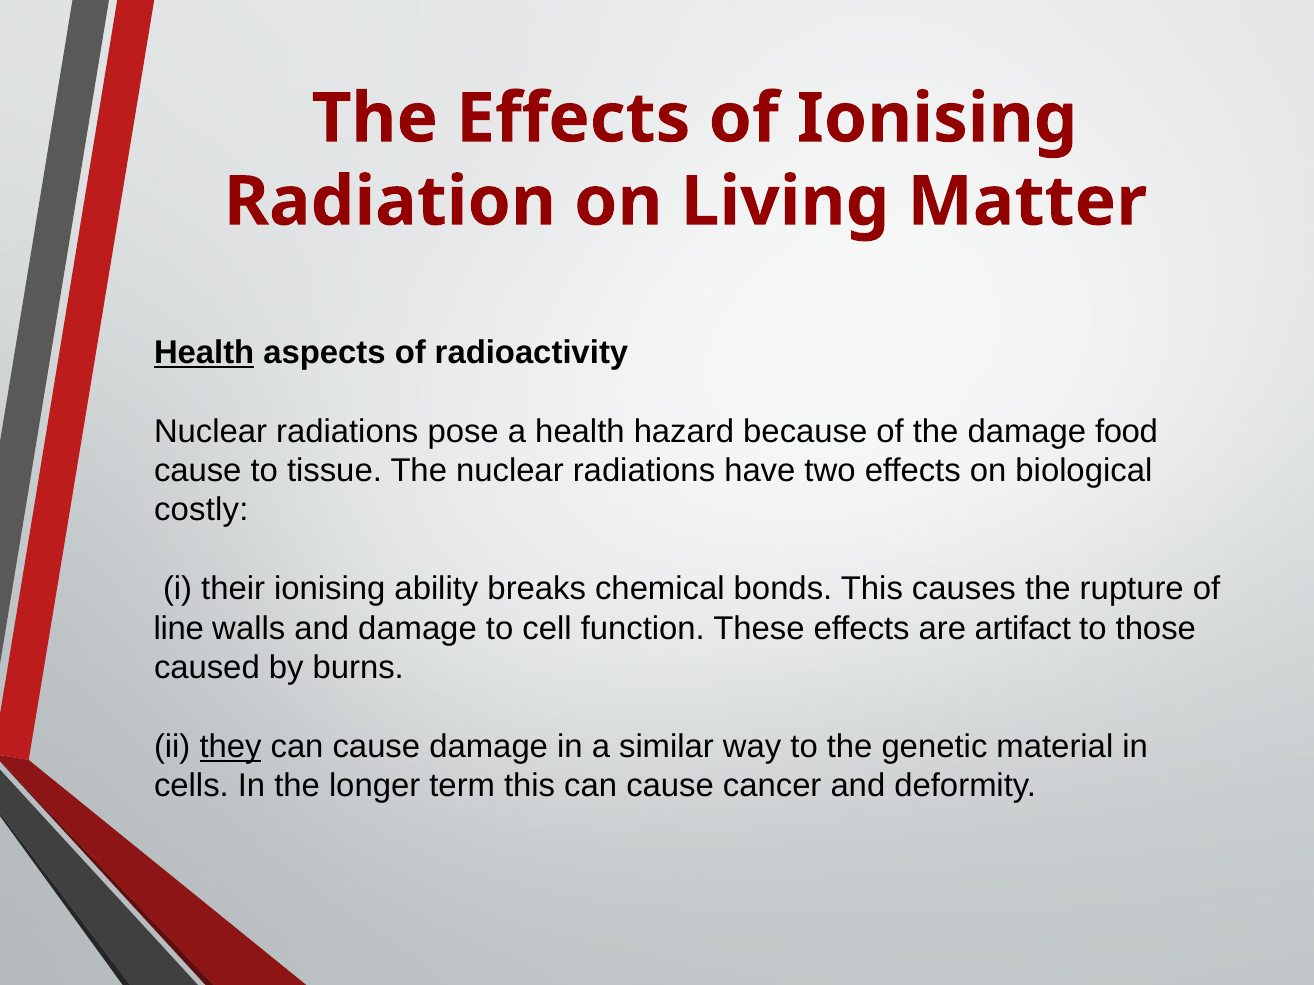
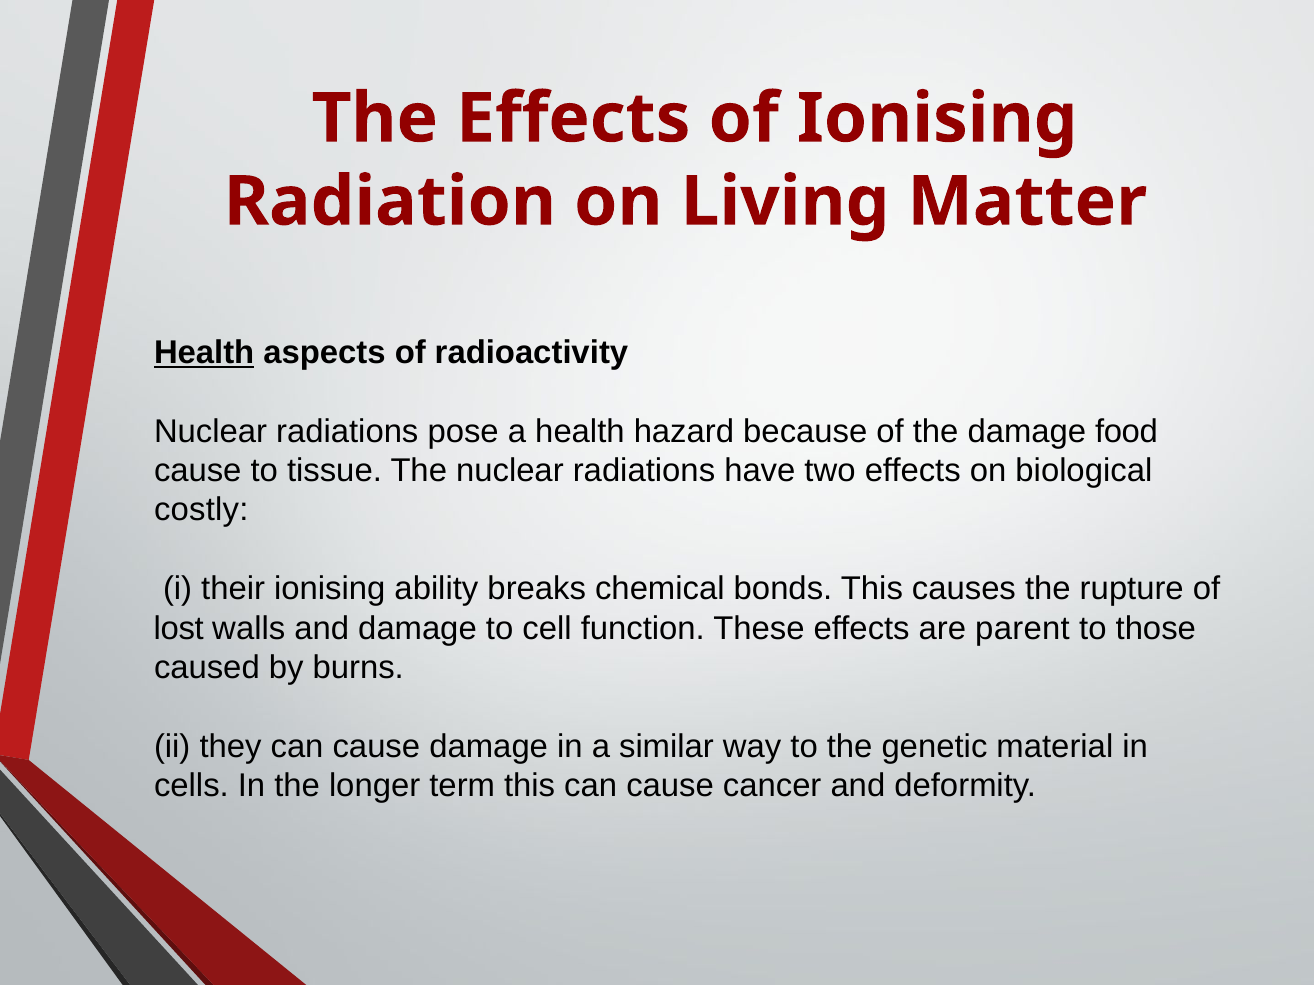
line: line -> lost (179, 629)
artifact: artifact -> parent (1023, 629)
they underline: present -> none (231, 747)
